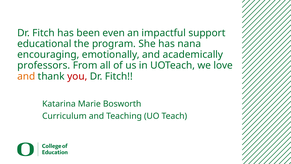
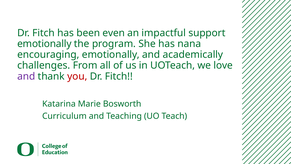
educational: educational -> emotionally (44, 44)
professors: professors -> challenges (44, 65)
and colour: orange -> purple (26, 76)
